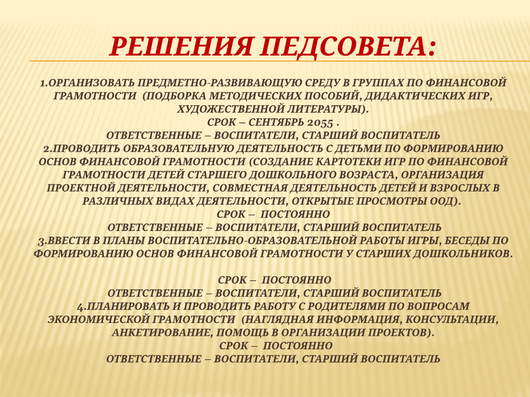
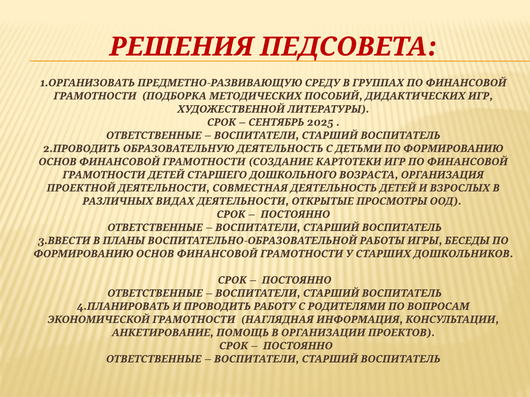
2055: 2055 -> 2025 (320, 123)
